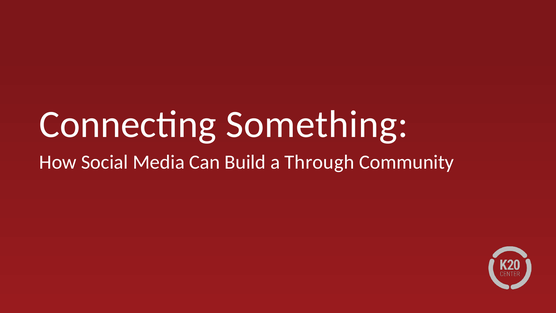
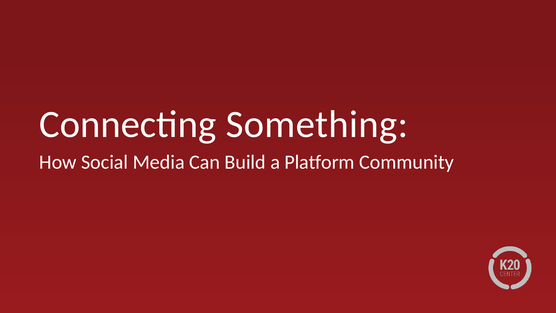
Through: Through -> Platform (320, 162)
